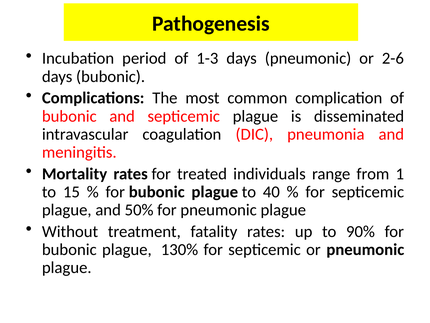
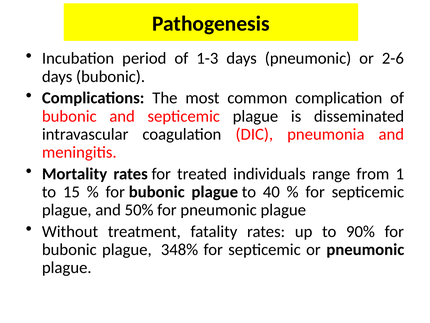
130%: 130% -> 348% (180, 249)
